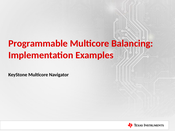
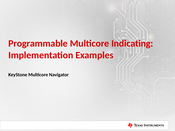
Balancing: Balancing -> Indicating (132, 44)
